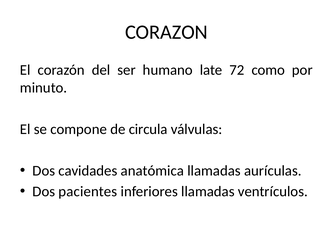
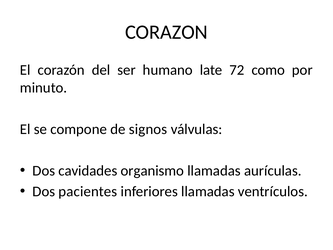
circula: circula -> signos (148, 129)
anatómica: anatómica -> organismo (152, 171)
